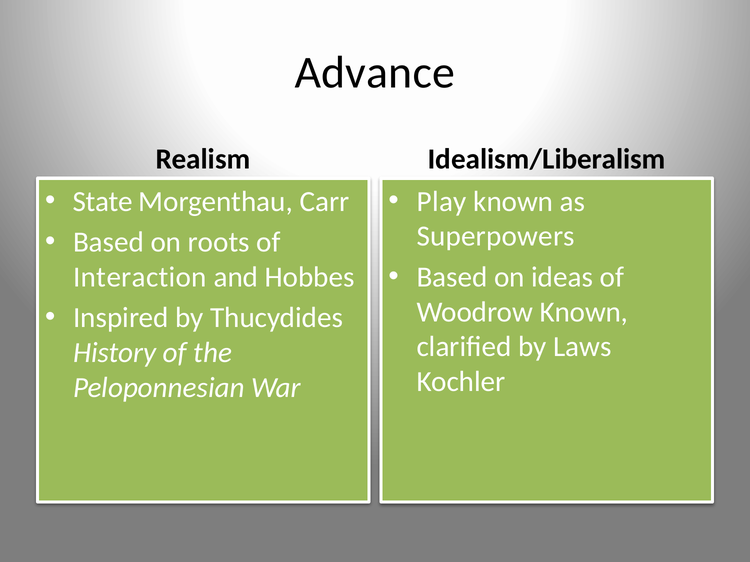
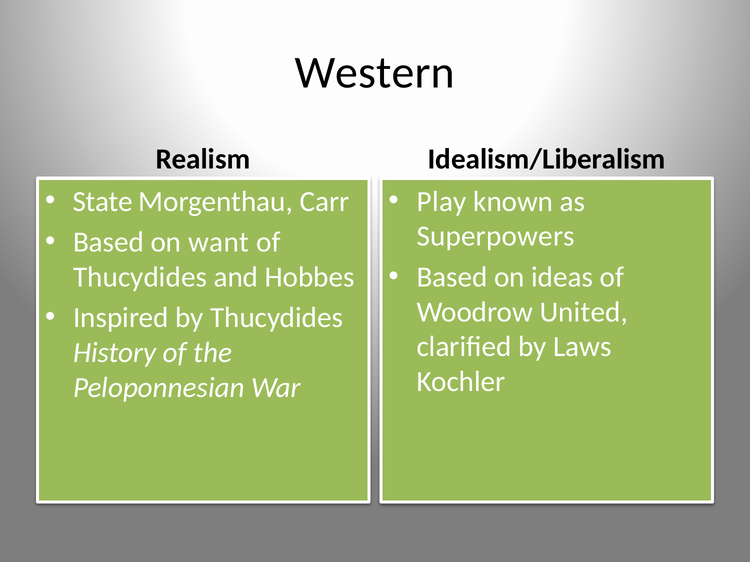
Advance: Advance -> Western (375, 73)
roots: roots -> want (219, 242)
Interaction: Interaction -> Thucydides (140, 277)
Woodrow Known: Known -> United (584, 312)
